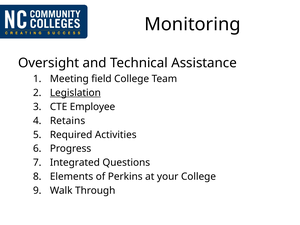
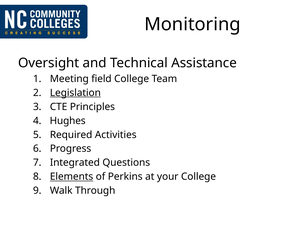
Employee: Employee -> Principles (92, 107)
Retains: Retains -> Hughes (68, 121)
Elements underline: none -> present (72, 177)
